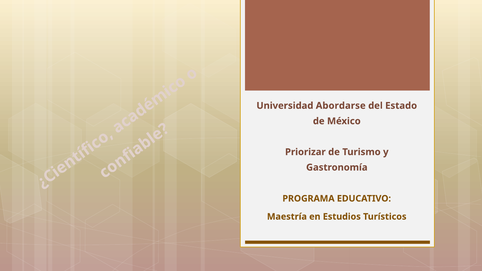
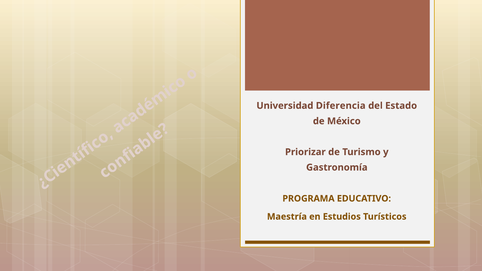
Abordarse: Abordarse -> Diferencia (341, 106)
